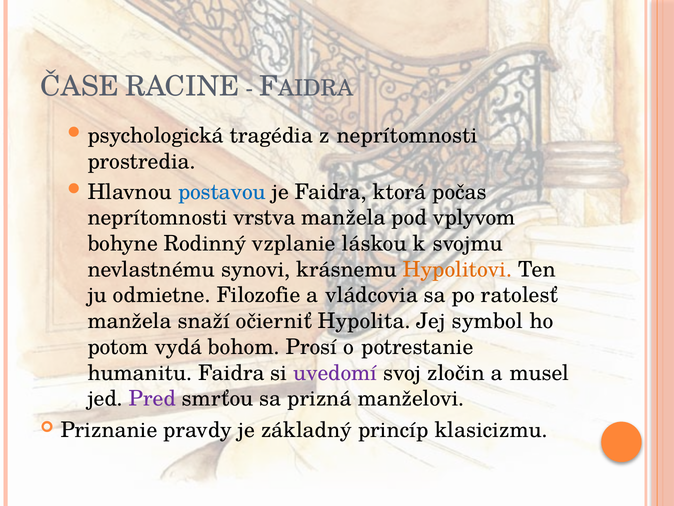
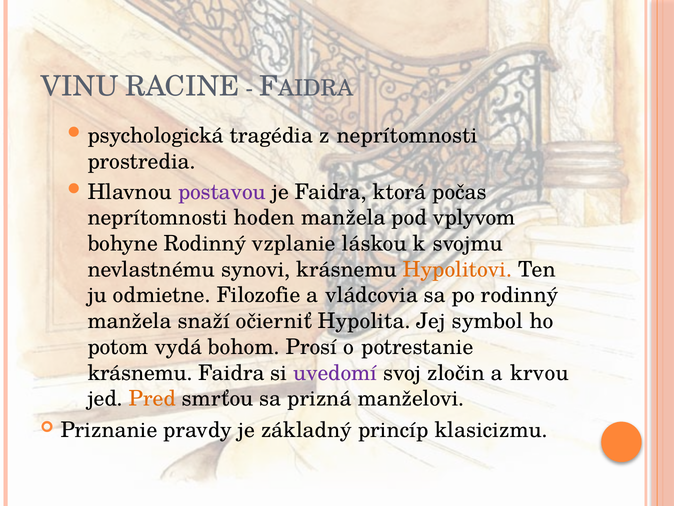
ČASE: ČASE -> VINU (80, 86)
postavou colour: blue -> purple (222, 192)
vrstva: vrstva -> hoden (264, 218)
po ratolesť: ratolesť -> rodinný (520, 295)
humanitu: humanitu -> krásnemu (140, 373)
musel: musel -> krvou (539, 373)
Pred colour: purple -> orange (152, 398)
